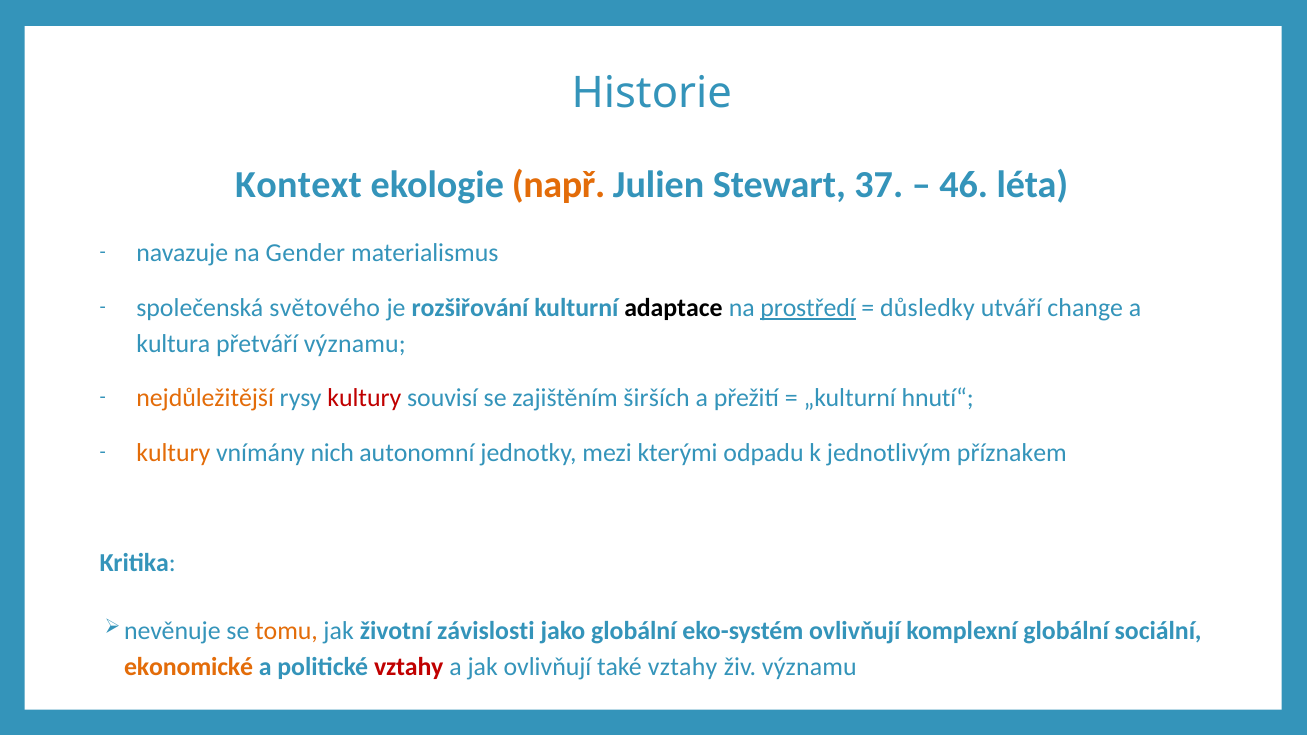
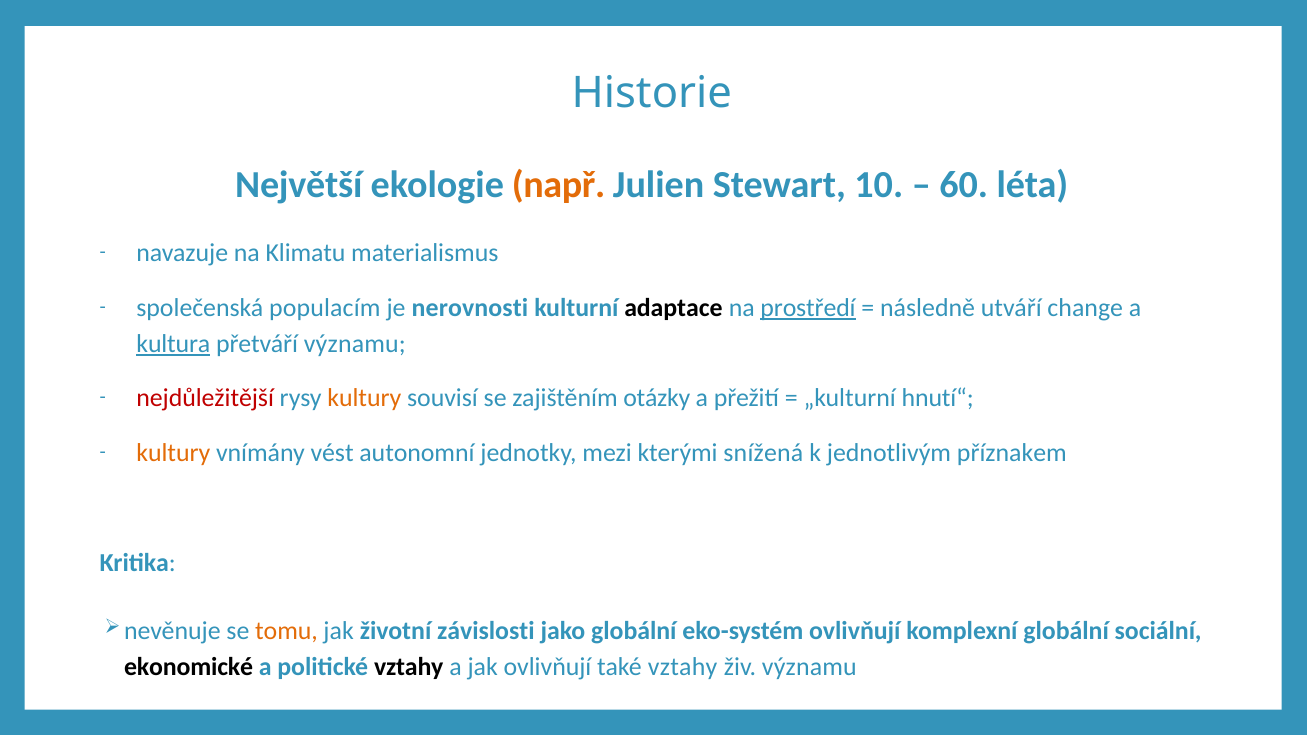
Kontext: Kontext -> Největší (299, 185)
37: 37 -> 10 (879, 185)
46: 46 -> 60 (964, 185)
Gender: Gender -> Klimatu (306, 253)
světového: světového -> populacím (325, 308)
rozšiřování: rozšiřování -> nerovnosti (470, 308)
důsledky: důsledky -> následně (928, 308)
kultura underline: none -> present (173, 344)
nejdůležitější colour: orange -> red (205, 398)
kultury colour: red -> orange (364, 398)
širších: širších -> otázky (657, 398)
nich: nich -> vést (332, 453)
odpadu: odpadu -> snížená (763, 453)
ekonomické colour: orange -> black (189, 667)
vztahy colour: red -> black (409, 667)
